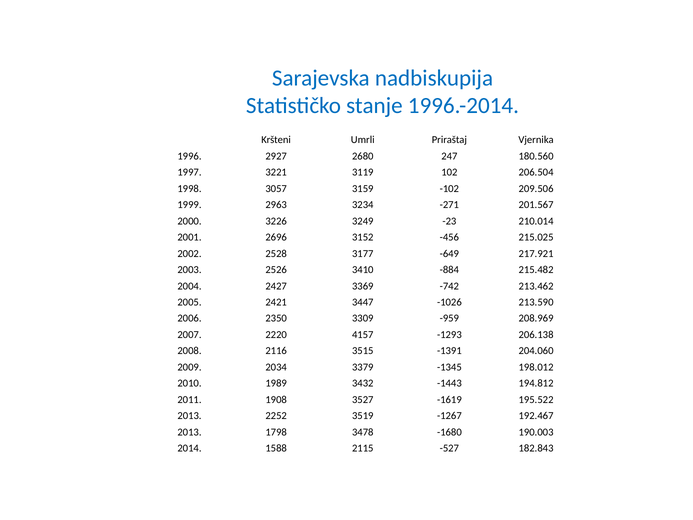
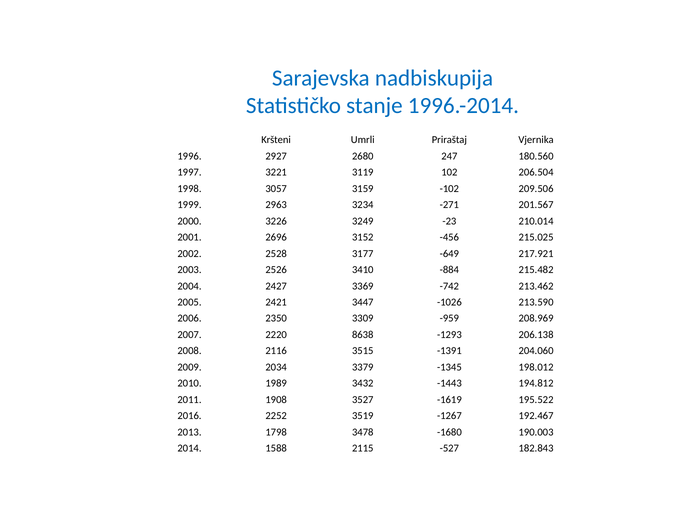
4157: 4157 -> 8638 (363, 335)
2013: 2013 -> 2016 (189, 416)
